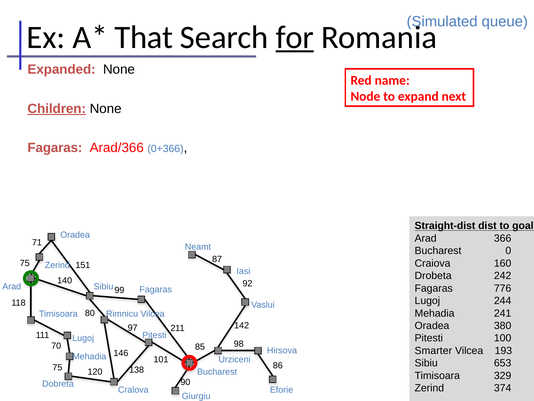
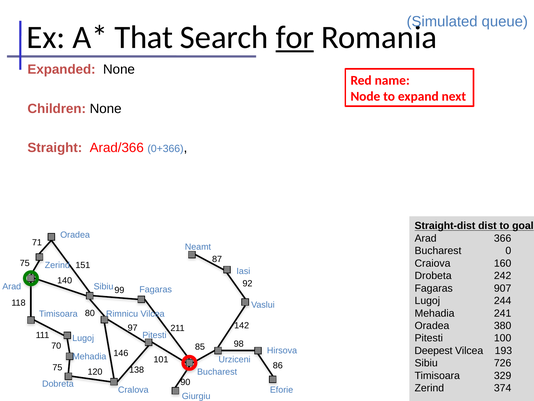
Children underline: present -> none (57, 109)
Fagaras: Fagaras -> Straight (55, 148)
776: 776 -> 907 (503, 288)
Smarter: Smarter -> Deepest (433, 350)
653: 653 -> 726 (503, 363)
